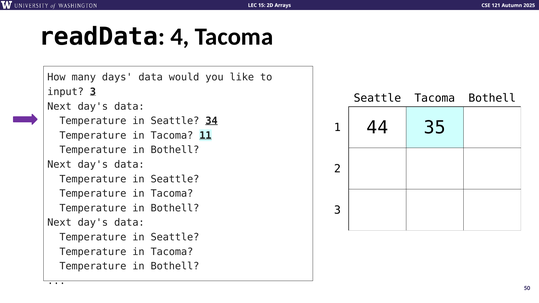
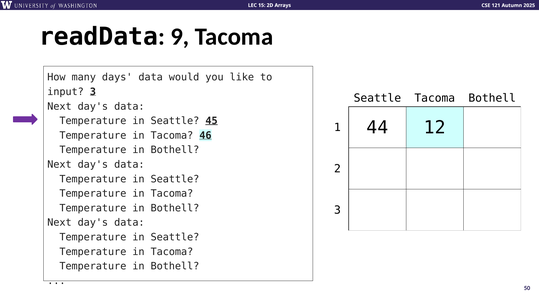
4: 4 -> 9 (180, 37)
34: 34 -> 45 (212, 121)
35: 35 -> 12 (435, 128)
11: 11 -> 46 (205, 136)
